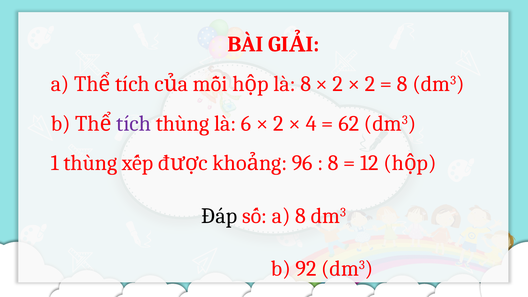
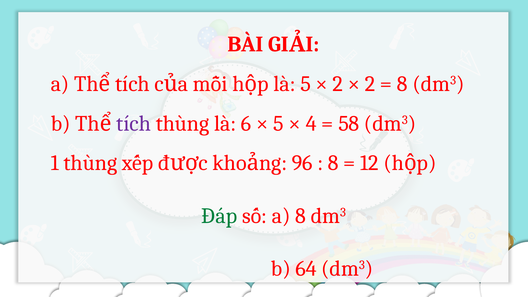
8: 8 -> 5 (306, 84)
2: 2 -> 5 (278, 123)
62: 62 -> 58 (349, 123)
Đáp colour: black -> green (219, 216)
92: 92 -> 64 (306, 269)
